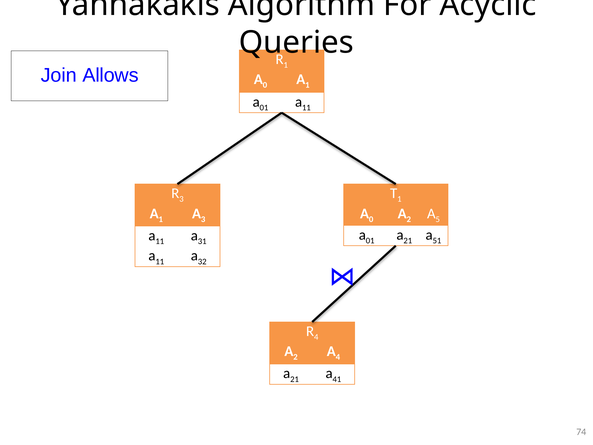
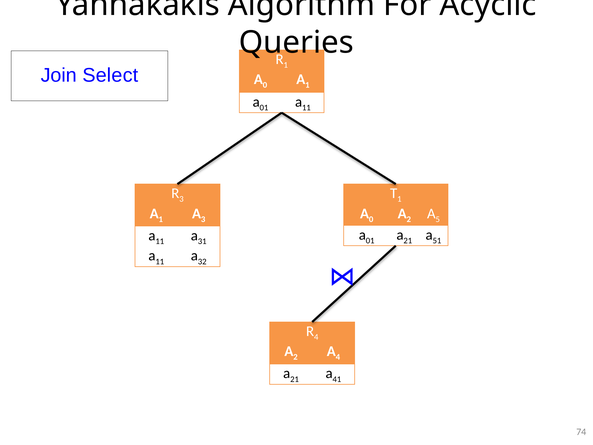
Allows: Allows -> Select (110, 75)
